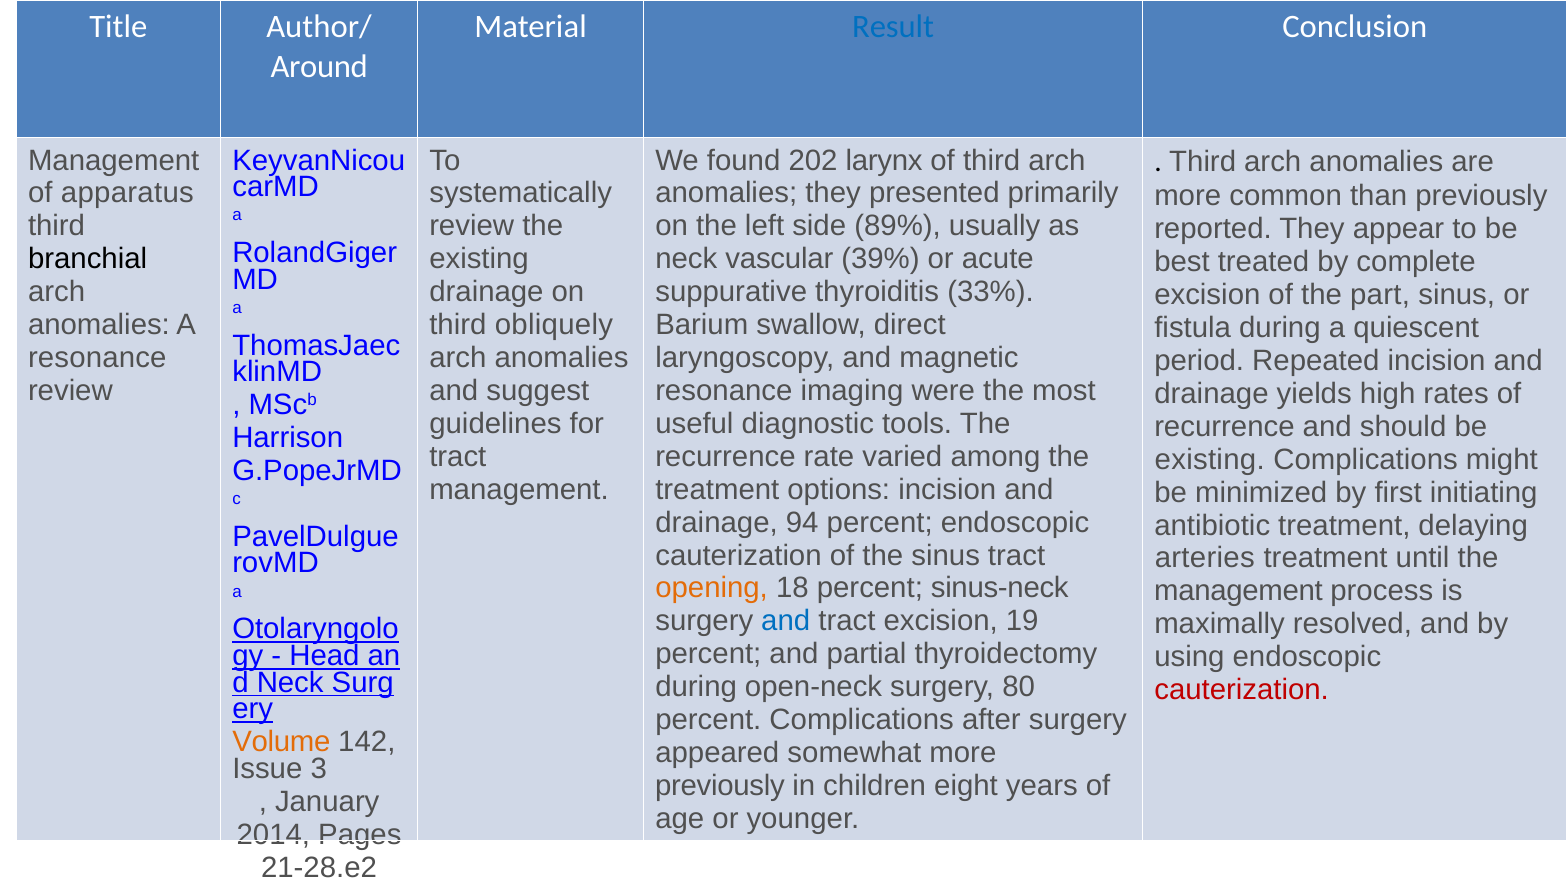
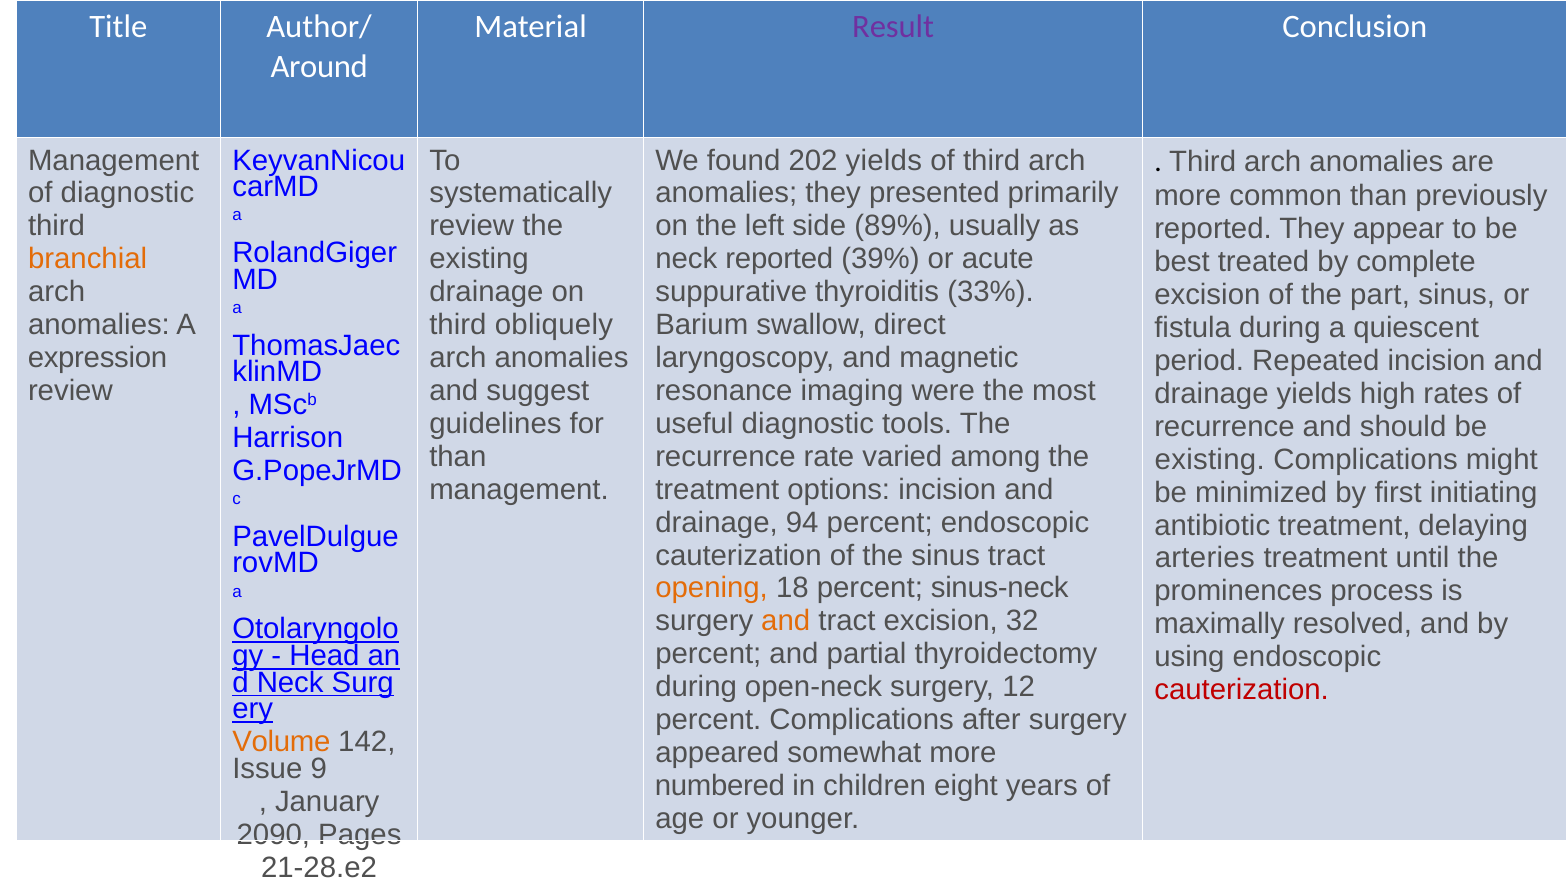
Result colour: blue -> purple (893, 26)
202 larynx: larynx -> yields (884, 160)
of apparatus: apparatus -> diagnostic (127, 193)
branchial colour: black -> orange (88, 259)
neck vascular: vascular -> reported (779, 259)
resonance: resonance -> expression (97, 358)
tract: tract -> than (458, 456)
management: management -> prominences (1238, 591)
and colour: blue -> orange (786, 621)
19: 19 -> 32 (1022, 621)
80: 80 -> 12 (1019, 687)
3: 3 -> 9 (319, 768)
previously: previously -> numbered (720, 785)
2014: 2014 -> 2090 (273, 834)
